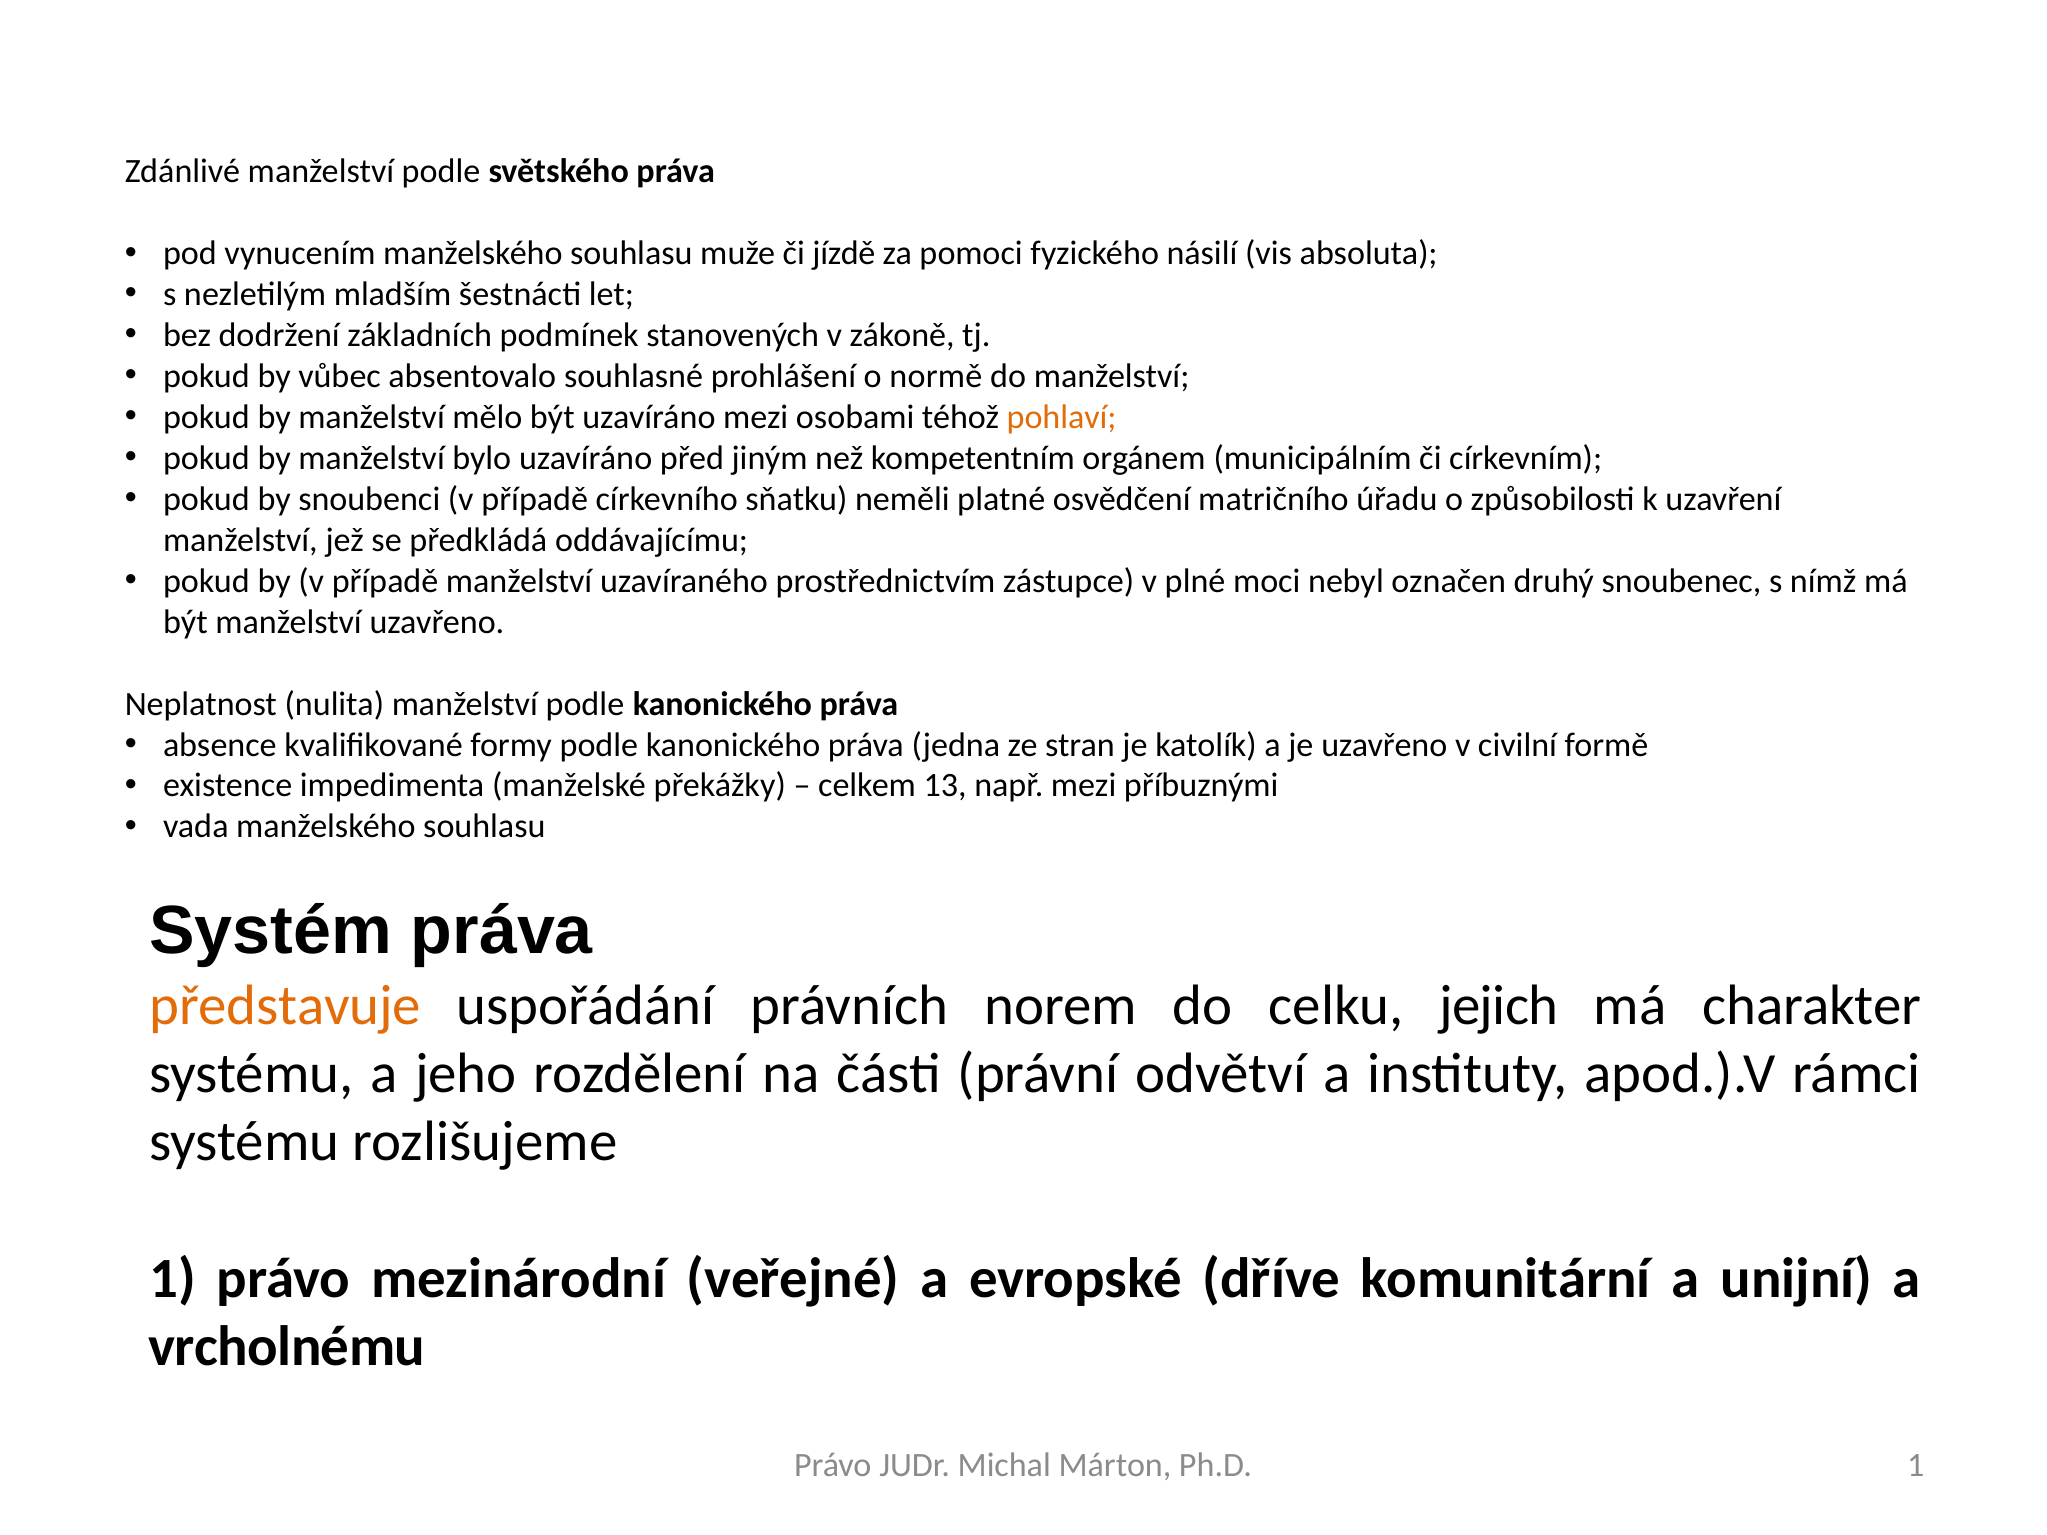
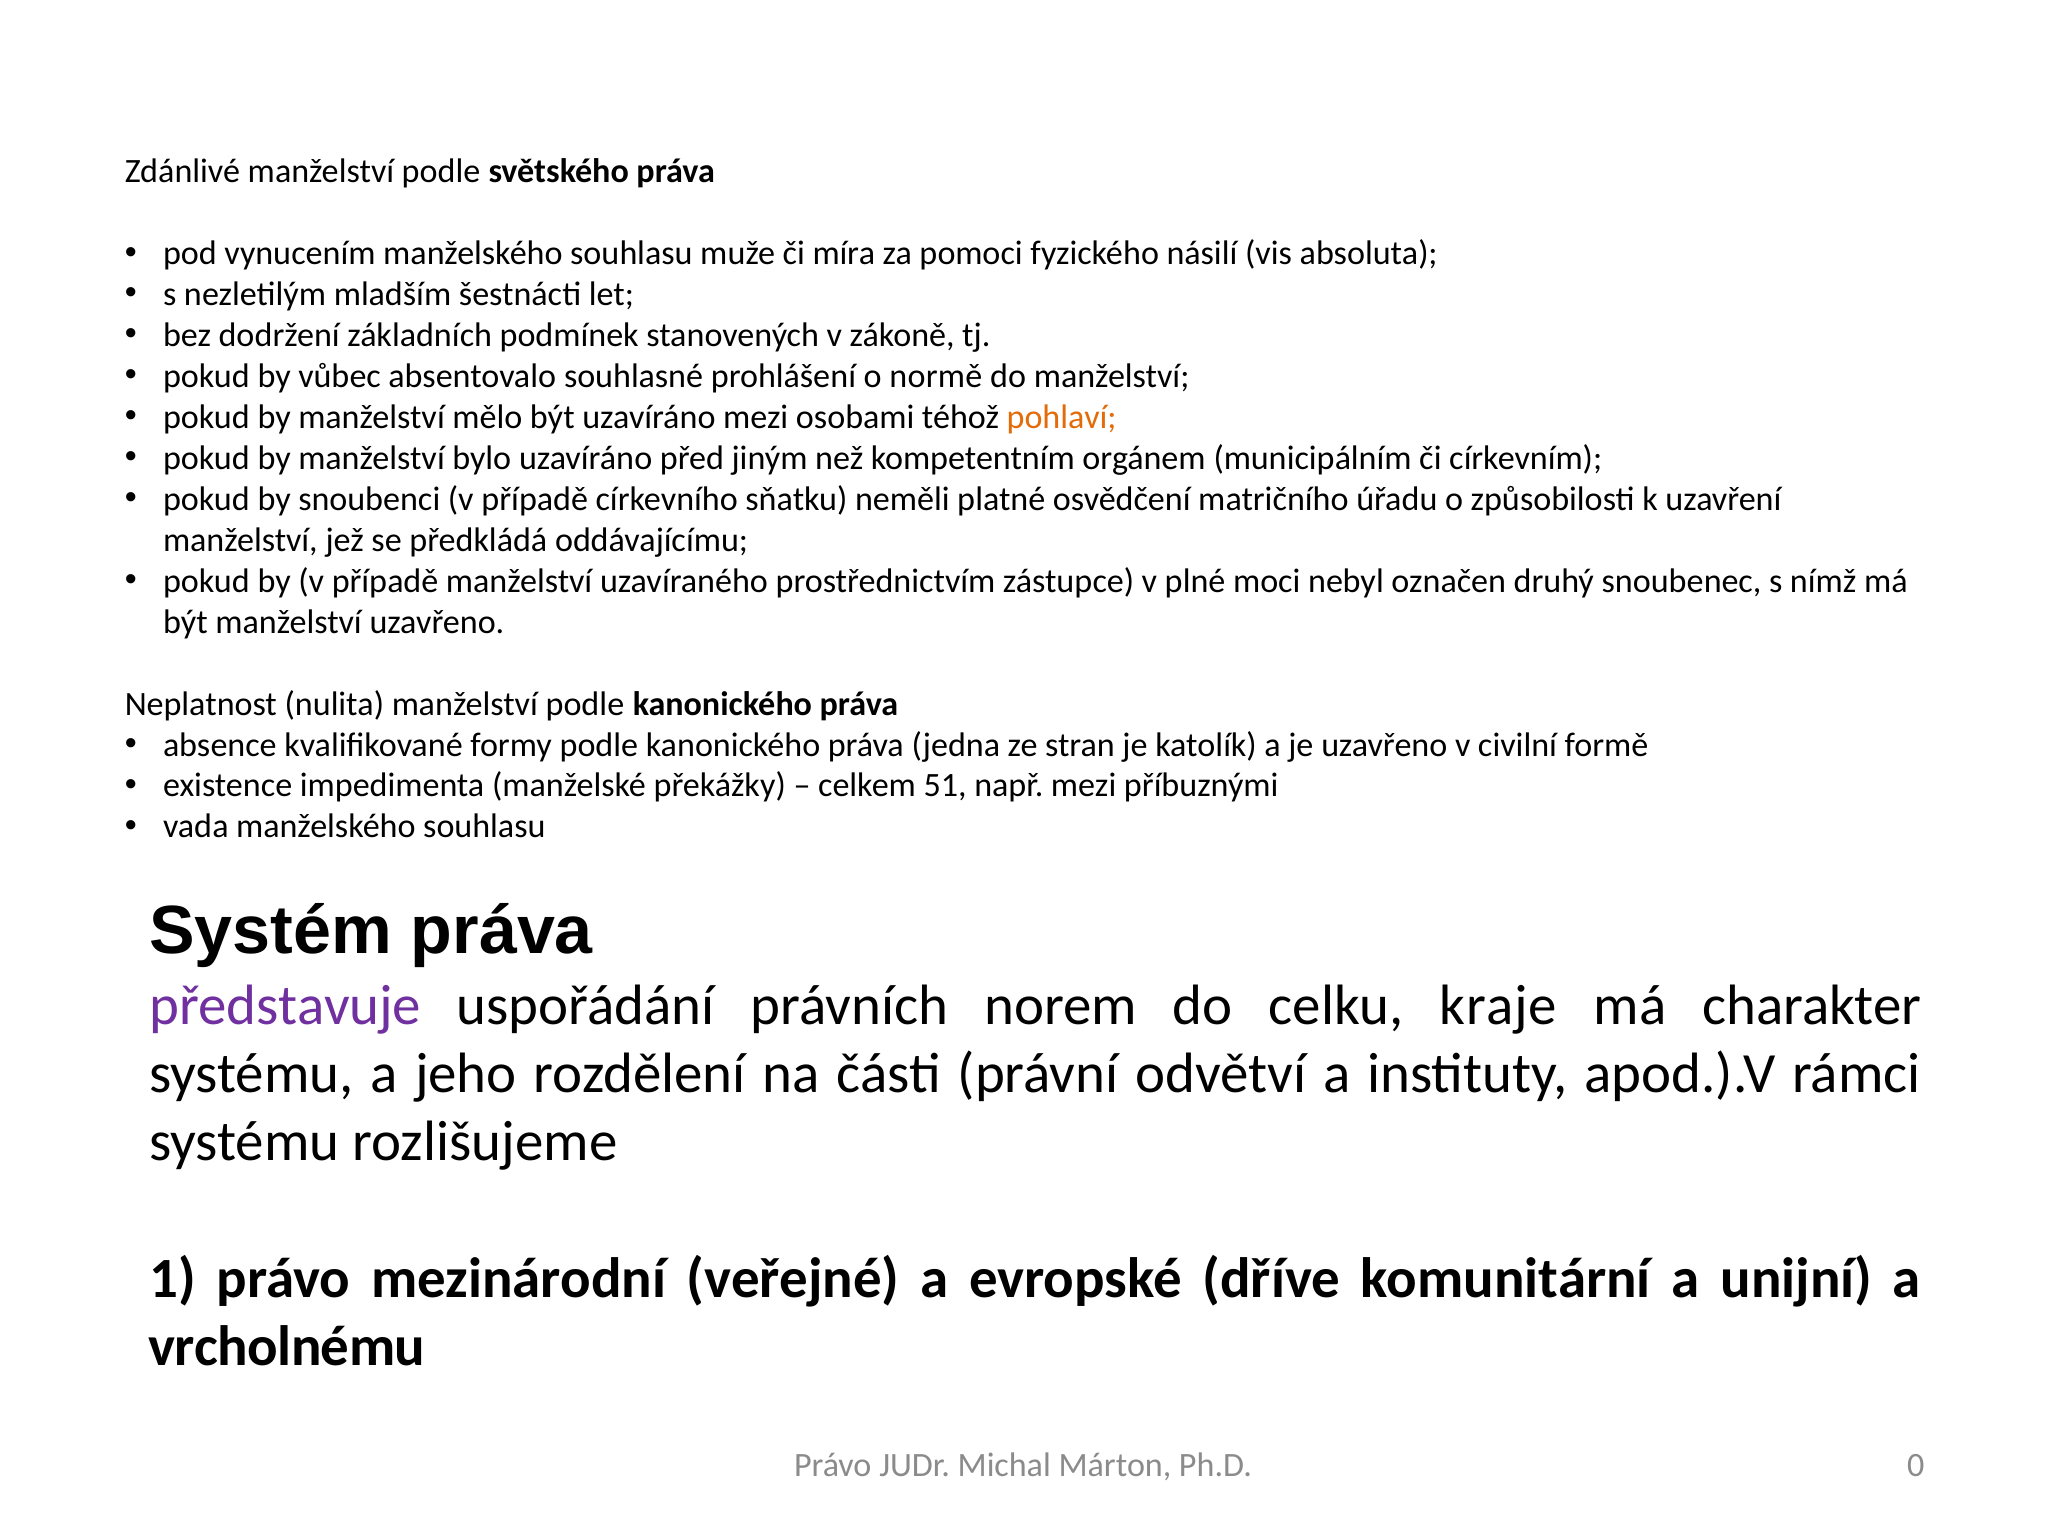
jízdě: jízdě -> míra (844, 254)
13: 13 -> 51 (945, 786)
představuje colour: orange -> purple (285, 1006)
jejich: jejich -> kraje (1498, 1006)
Ph.D 1: 1 -> 0 (1916, 1466)
